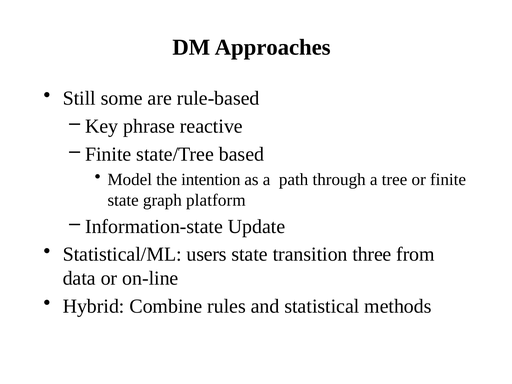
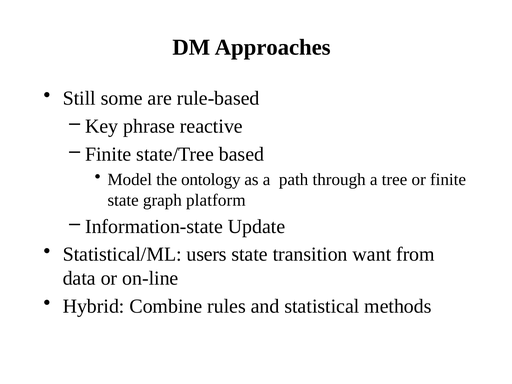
intention: intention -> ontology (211, 180)
three: three -> want (372, 254)
